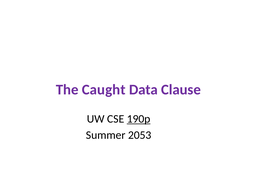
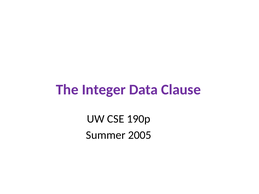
Caught: Caught -> Integer (104, 90)
190p underline: present -> none (139, 119)
2053: 2053 -> 2005 (140, 135)
